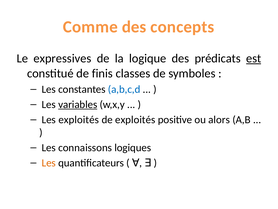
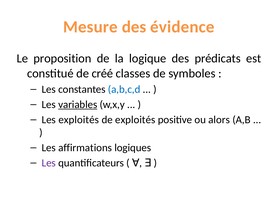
Comme: Comme -> Mesure (90, 27)
concepts: concepts -> évidence (182, 27)
expressives: expressives -> proposition (62, 58)
est underline: present -> none (254, 58)
finis: finis -> créé (102, 73)
connaissons: connaissons -> affirmations (85, 147)
Les colour: orange -> purple (49, 163)
